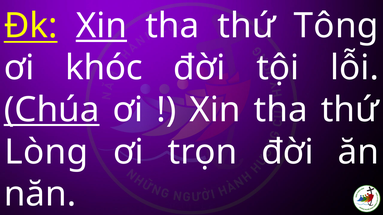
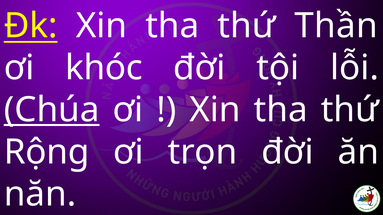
Xin underline: present -> none (101, 26)
Tông: Tông -> Thần (336, 26)
Lòng: Lòng -> Rộng (47, 152)
